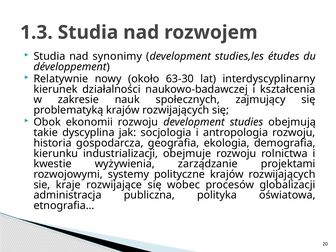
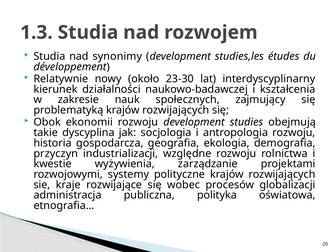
63-30: 63-30 -> 23-30 (180, 79)
kierunku: kierunku -> przyczyn (56, 153)
obejmuje: obejmuje -> względne (187, 153)
